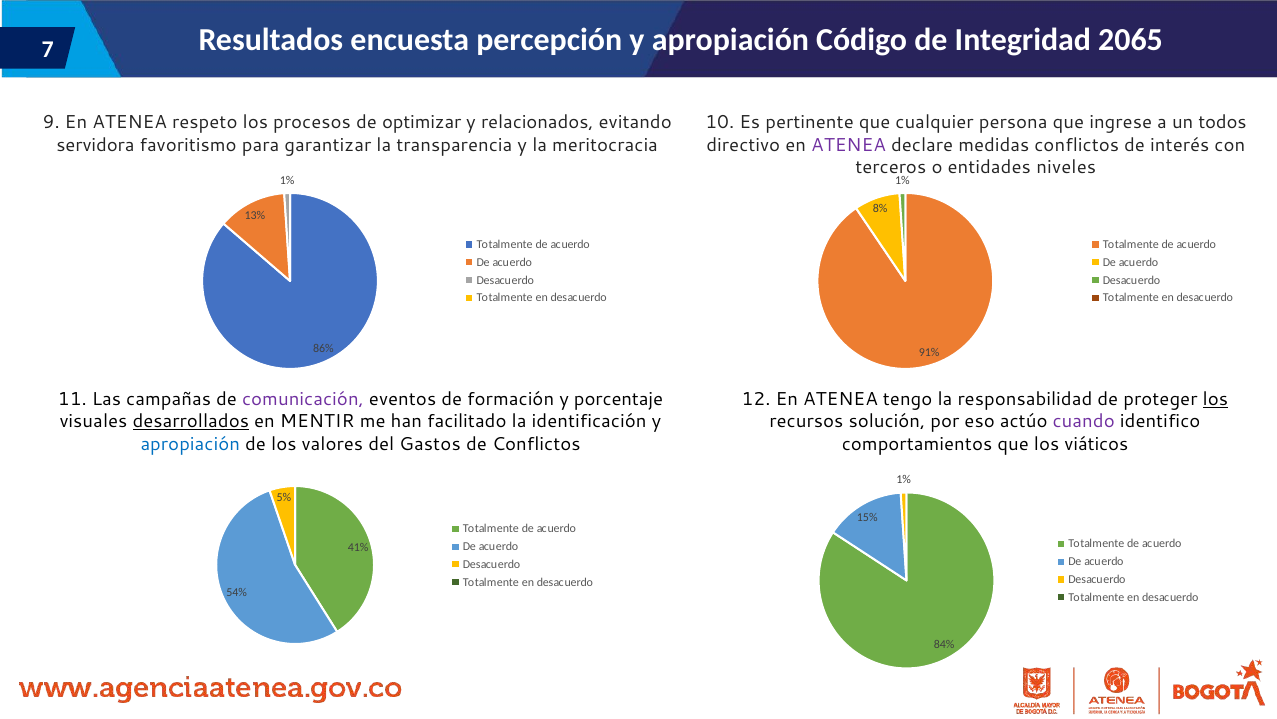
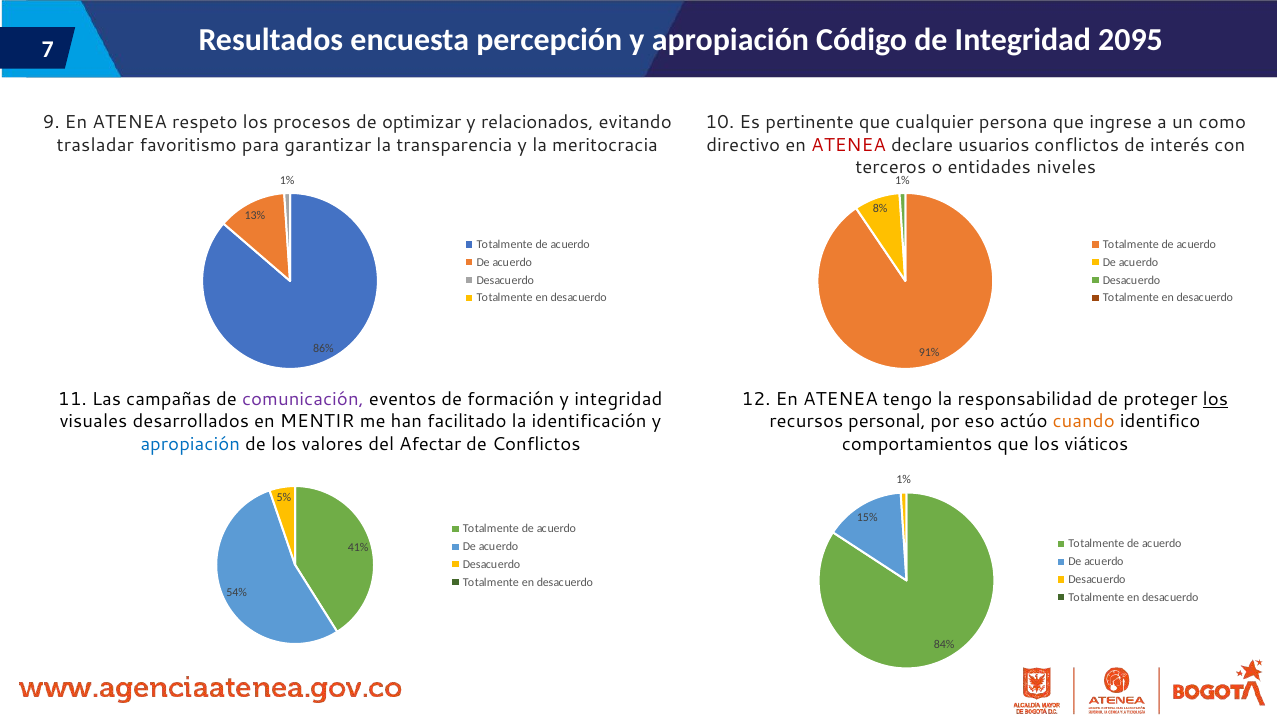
2065: 2065 -> 2095 (1131, 40)
todos: todos -> como (1222, 122)
servidora: servidora -> trasladar (95, 145)
ATENEA colour: purple -> red (849, 145)
medidas: medidas -> usuarios (994, 145)
y porcentaje: porcentaje -> integridad (618, 399)
desarrollados underline: present -> none (191, 421)
solución: solución -> personal (887, 421)
cuando colour: purple -> orange (1084, 421)
Gastos: Gastos -> Afectar (430, 444)
